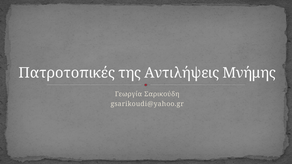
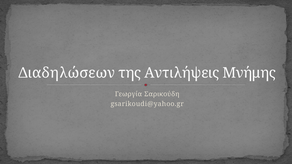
Πατροτοπικές: Πατροτοπικές -> Διαδηλώσεων (67, 73)
